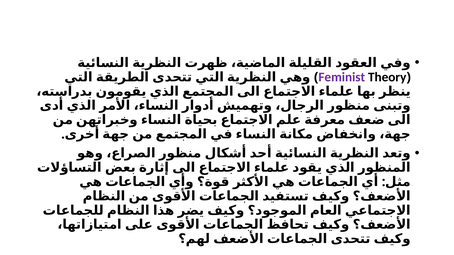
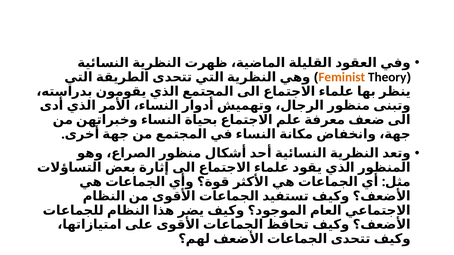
Feminist colour: purple -> orange (342, 77)
